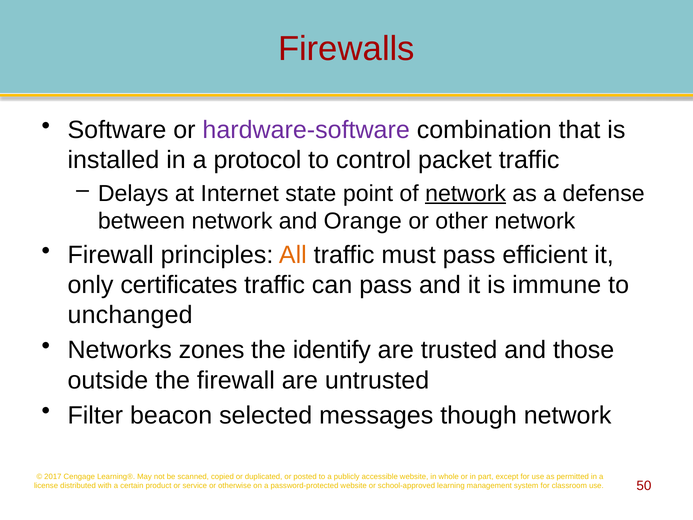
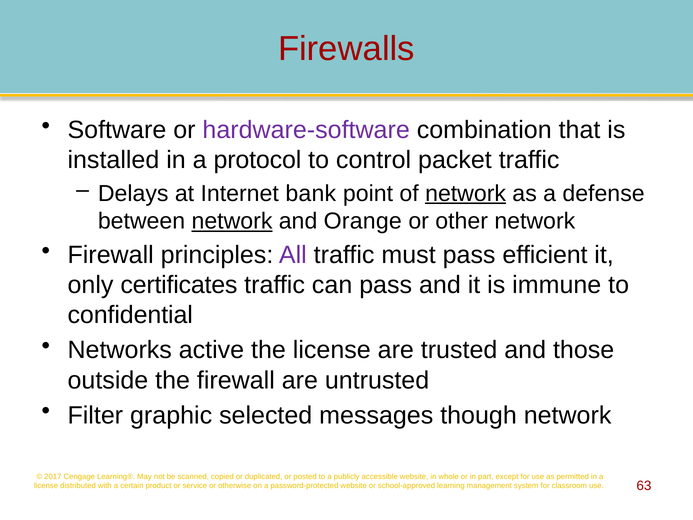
state: state -> bank (311, 193)
network underline: none -> present (232, 221)
All colour: orange -> purple (293, 255)
unchanged: unchanged -> confidential (130, 315)
zones: zones -> active (211, 350)
the identify: identify -> license (332, 350)
beacon: beacon -> graphic (171, 415)
50: 50 -> 63 (644, 486)
